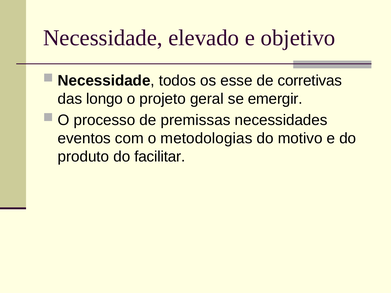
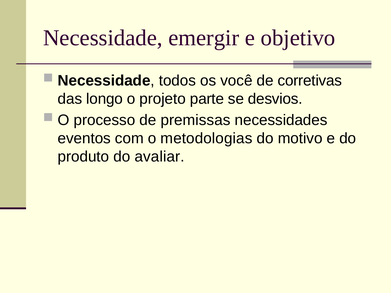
elevado: elevado -> emergir (204, 38)
esse: esse -> você (236, 81)
geral: geral -> parte (207, 99)
emergir: emergir -> desvios (275, 99)
facilitar: facilitar -> avaliar (160, 157)
